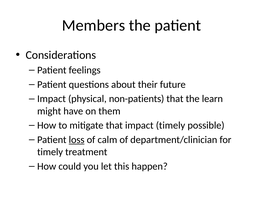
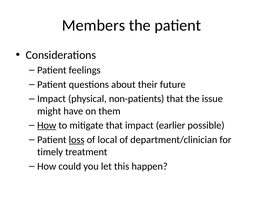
learn: learn -> issue (212, 99)
How underline: none -> present (47, 126)
impact timely: timely -> earlier (171, 126)
calm: calm -> local (107, 140)
